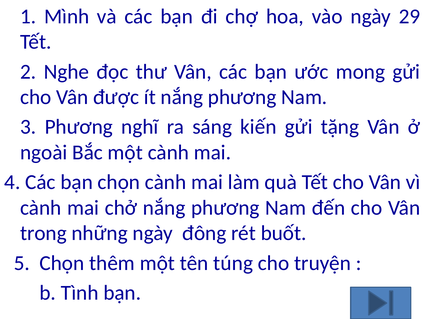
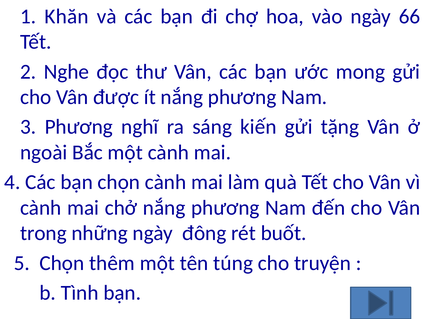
Mình: Mình -> Khăn (67, 16)
29: 29 -> 66 (410, 16)
